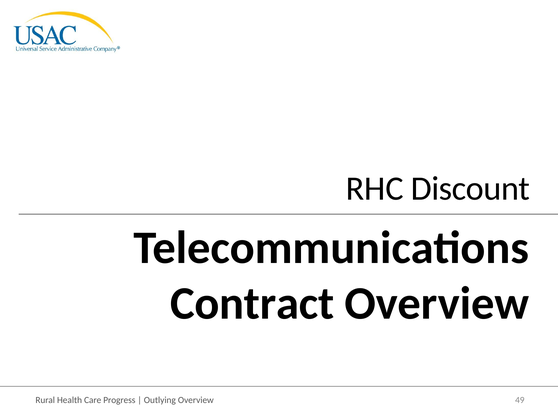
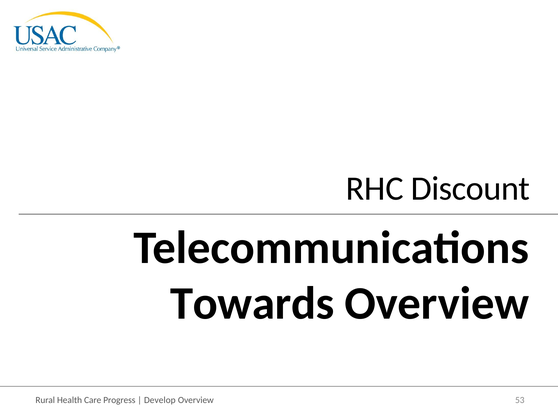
Contract: Contract -> Towards (252, 303)
Outlying: Outlying -> Develop (160, 400)
49: 49 -> 53 (520, 400)
